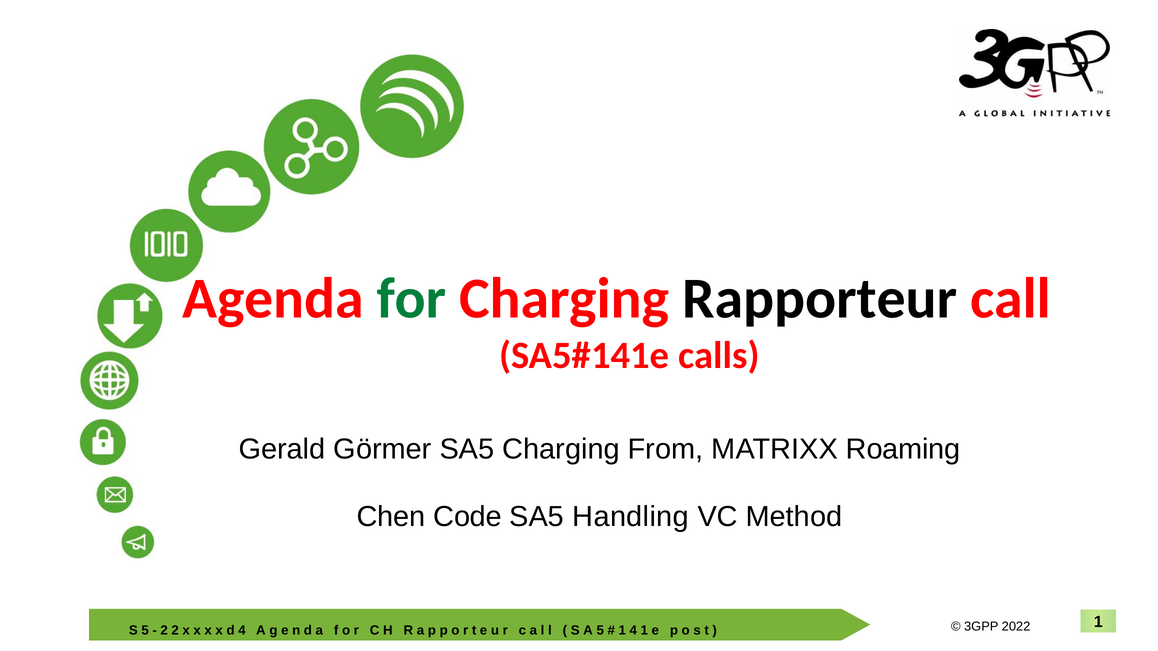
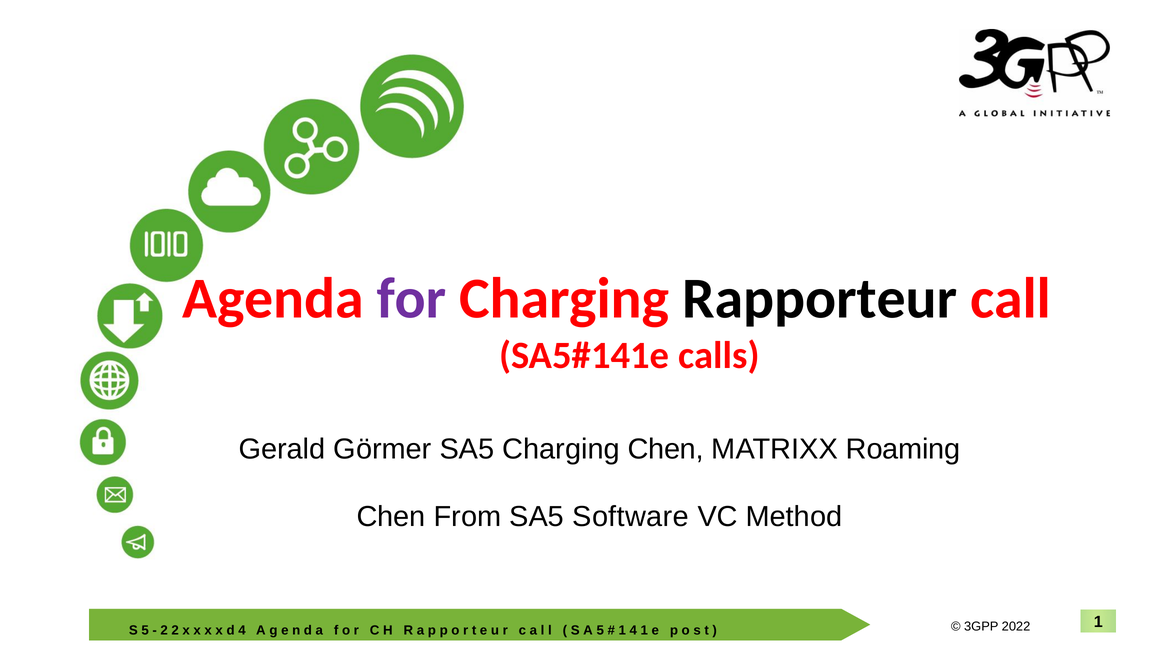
for colour: green -> purple (412, 299)
Charging From: From -> Chen (666, 450)
Code: Code -> From (467, 517)
Handling: Handling -> Software (631, 517)
